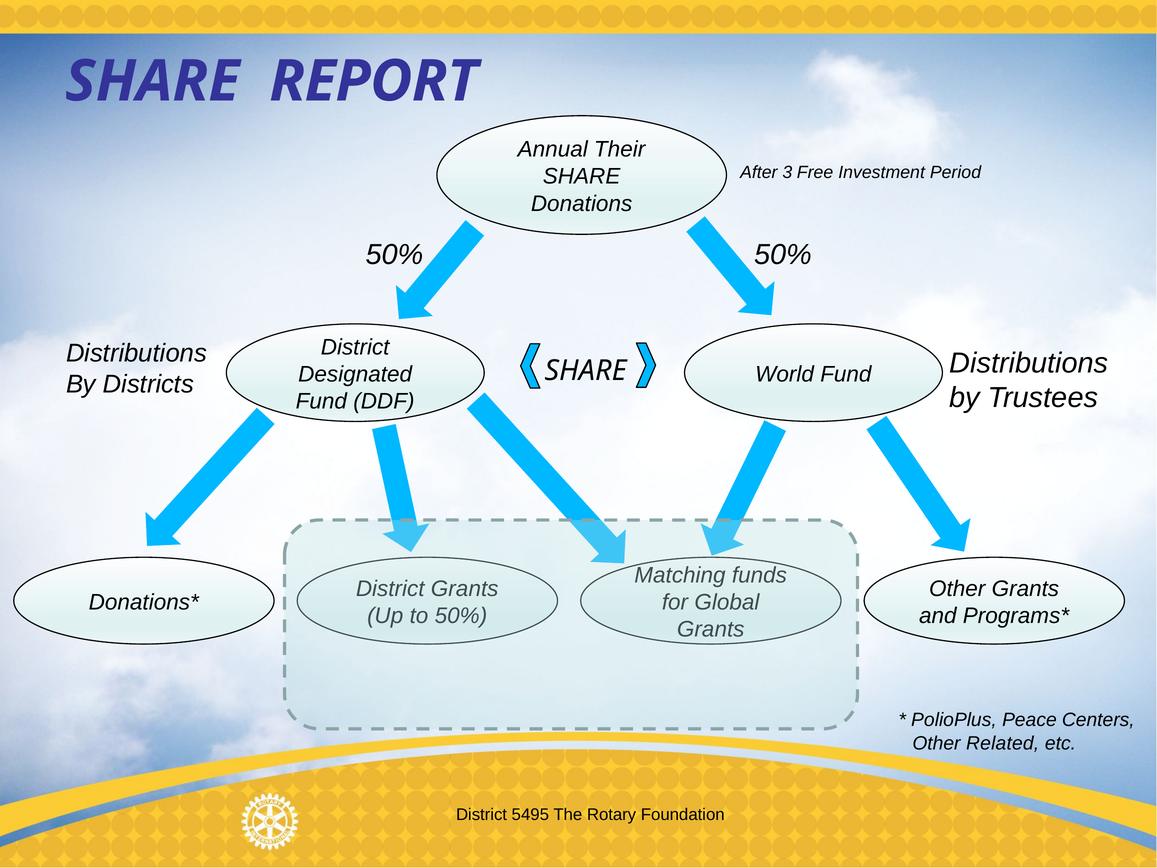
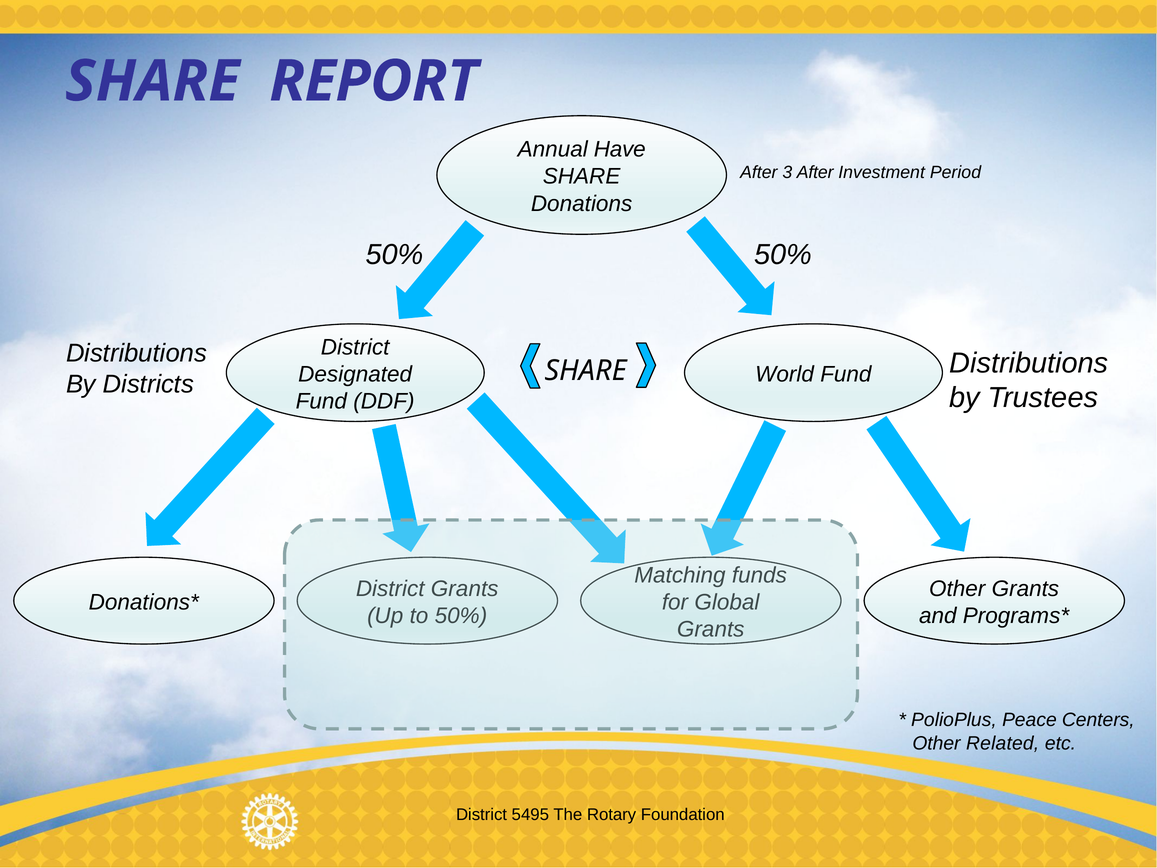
Their: Their -> Have (620, 149)
3 Free: Free -> After (815, 172)
